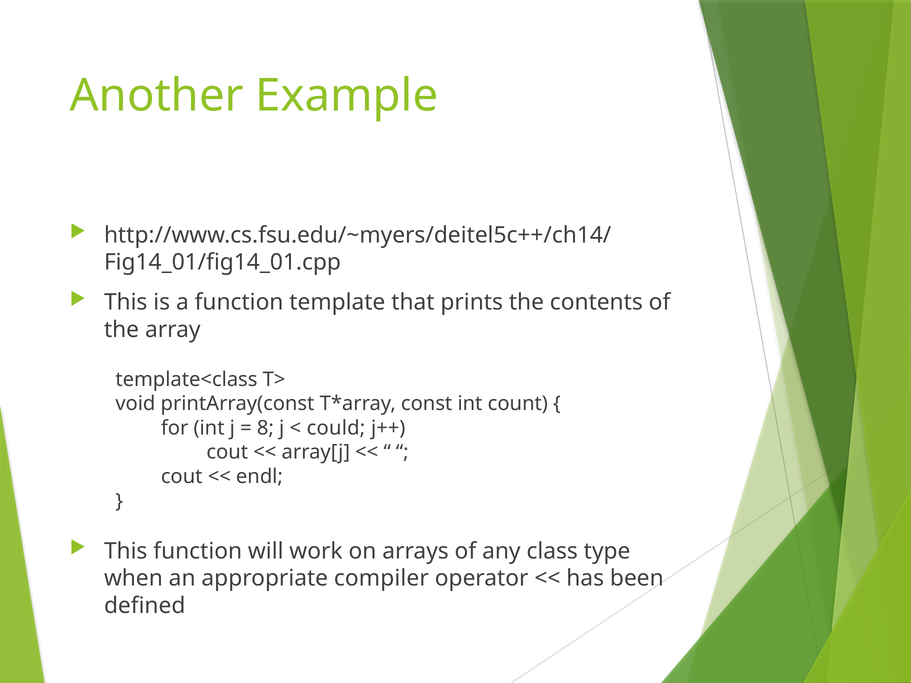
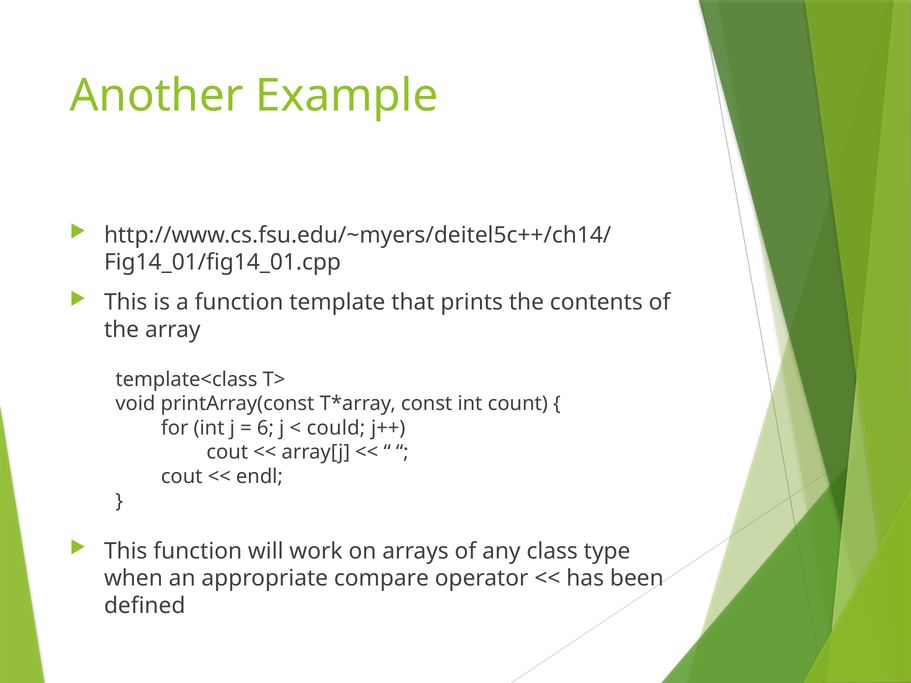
8: 8 -> 6 (265, 428)
compiler: compiler -> compare (381, 579)
